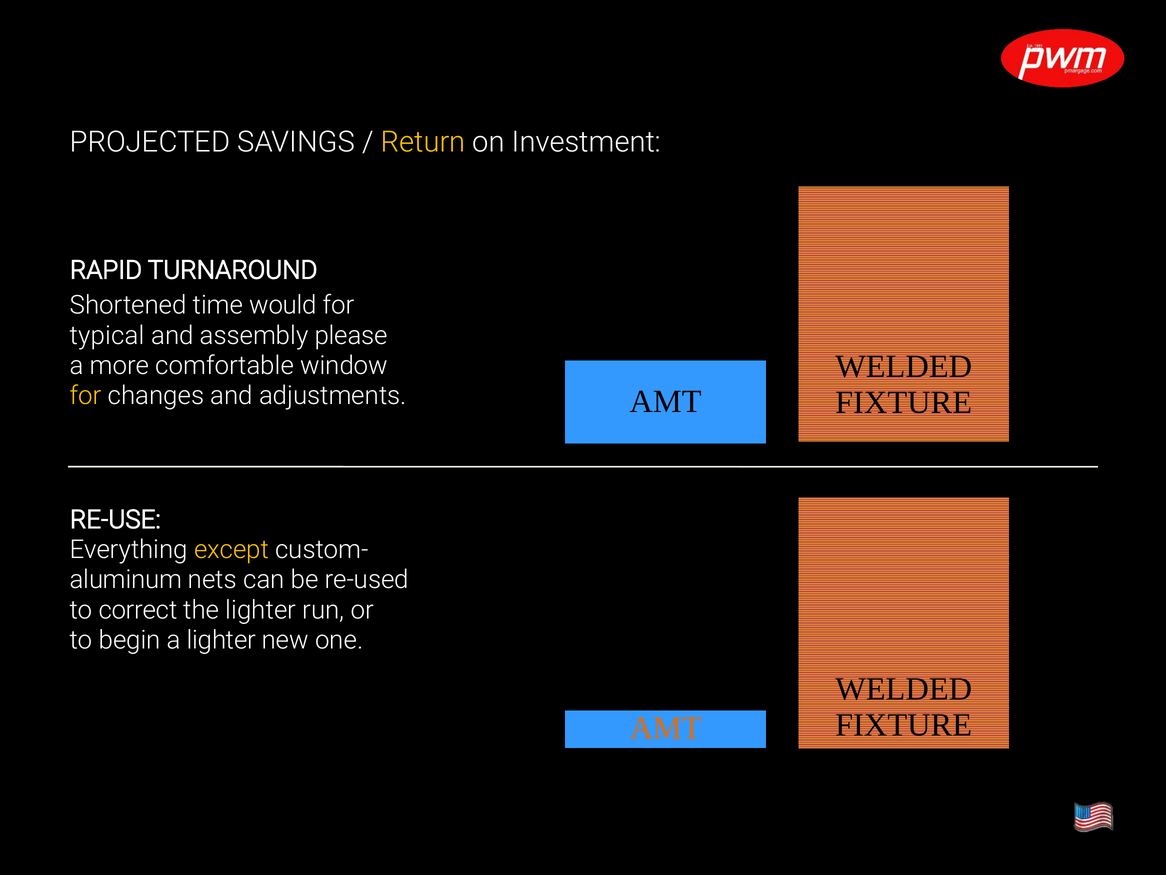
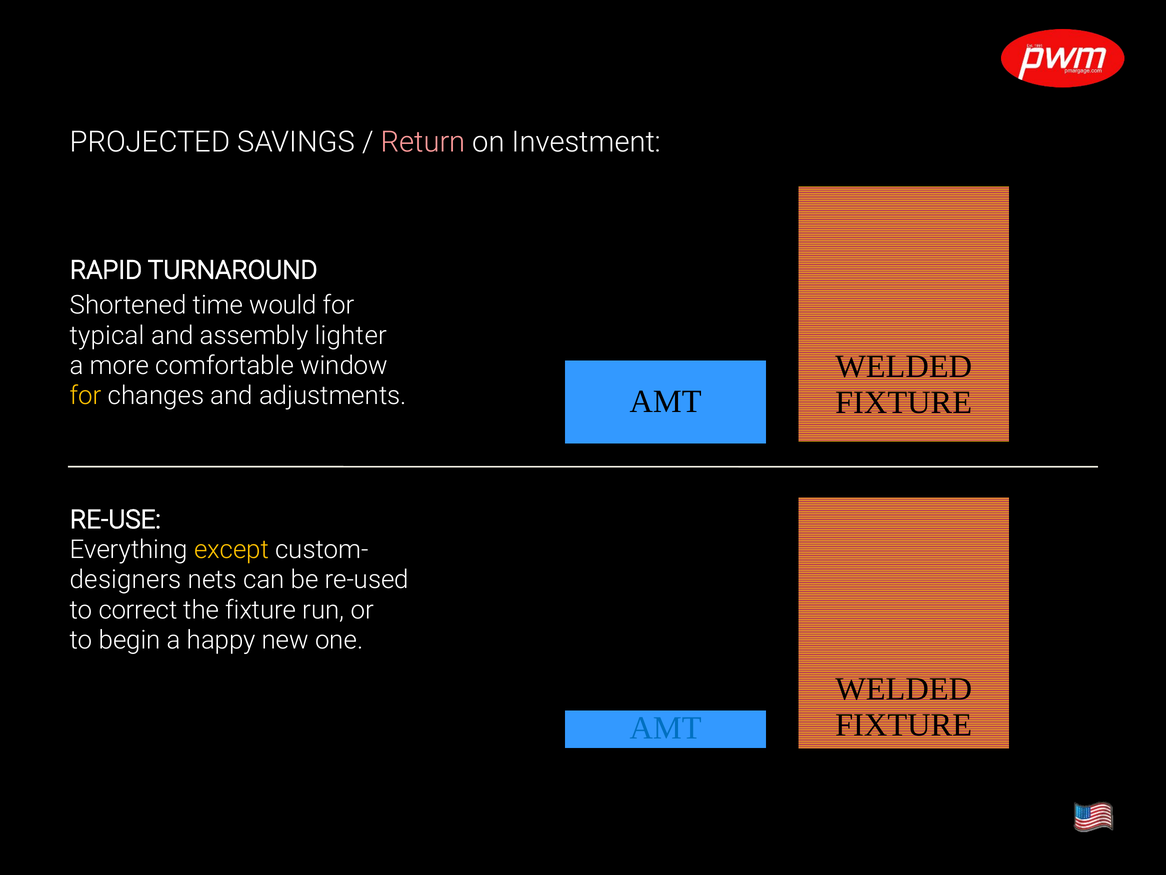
Return colour: yellow -> pink (423, 142)
please: please -> lighter (351, 335)
aluminum: aluminum -> designers (126, 580)
the lighter: lighter -> fixture (261, 610)
a lighter: lighter -> happy (221, 640)
AMT colour: orange -> blue (666, 728)
